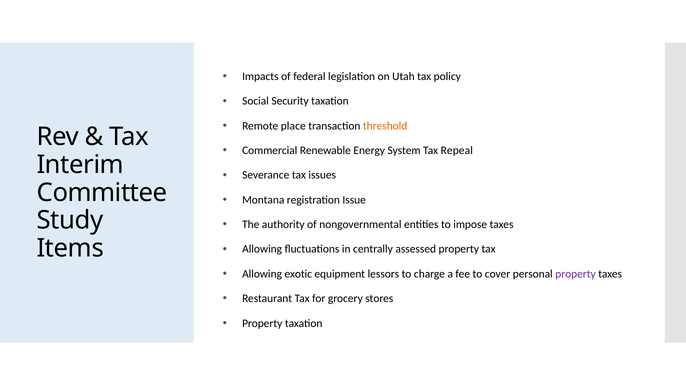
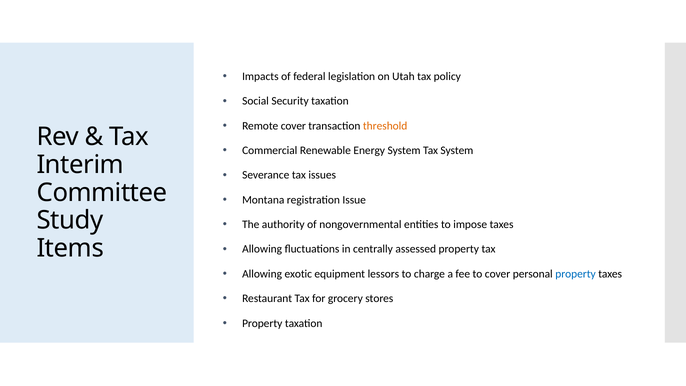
Remote place: place -> cover (293, 126)
Tax Repeal: Repeal -> System (457, 150)
property colour: purple -> blue (576, 274)
